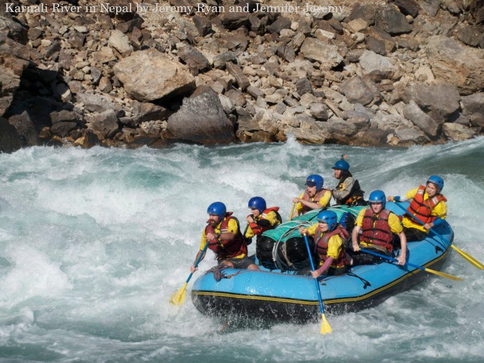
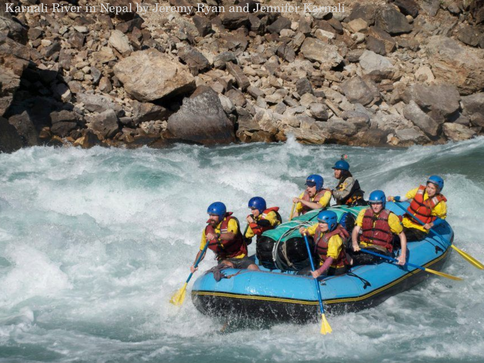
Jennifer Jeremy: Jeremy -> Karnali (324, 8)
